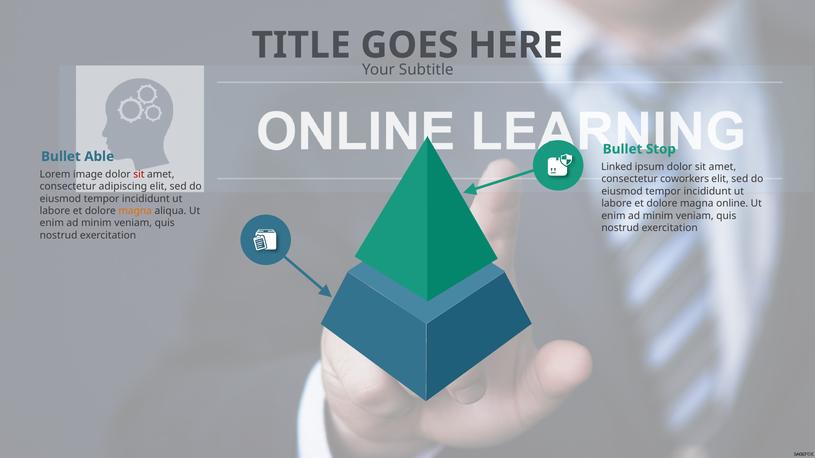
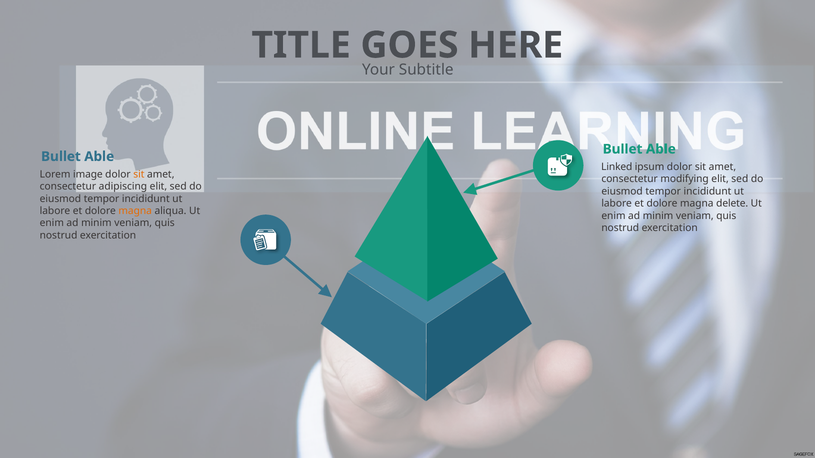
Stop: Stop -> Able (661, 149)
sit colour: red -> orange (139, 174)
coworkers: coworkers -> modifying (685, 179)
online: online -> delete (732, 204)
